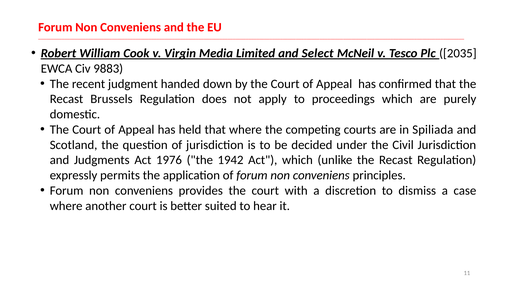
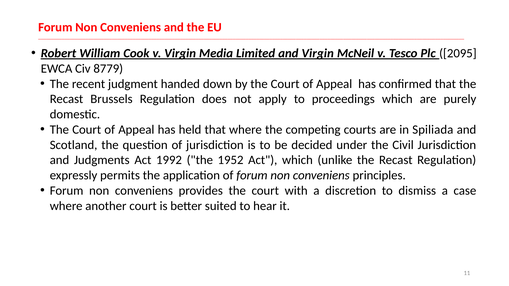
and Select: Select -> Virgin (318, 53)
2035: 2035 -> 2095 (458, 53)
9883: 9883 -> 8779 (108, 69)
1976: 1976 -> 1992 (169, 160)
1942: 1942 -> 1952 (231, 160)
